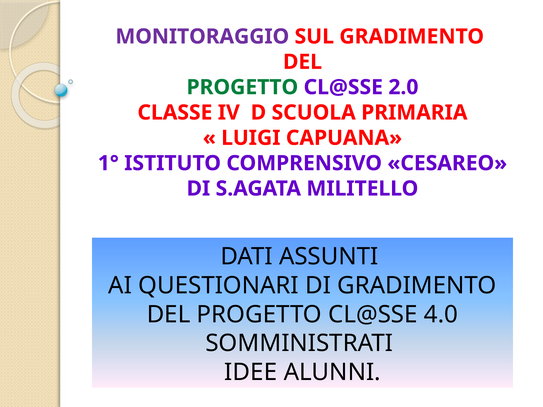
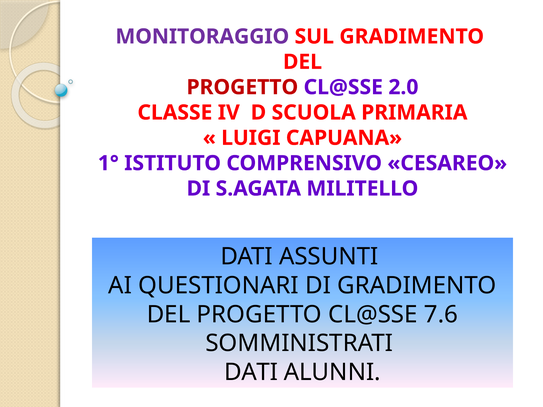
PROGETTO colour: green -> red (242, 87)
4.0: 4.0 -> 7.6 (441, 315)
IDEE: IDEE -> DATI (251, 373)
